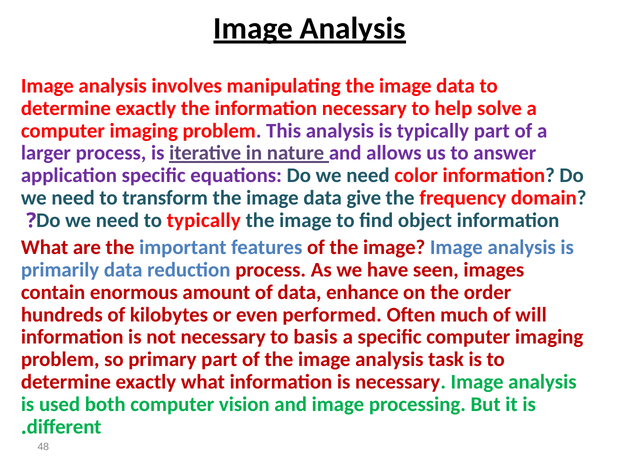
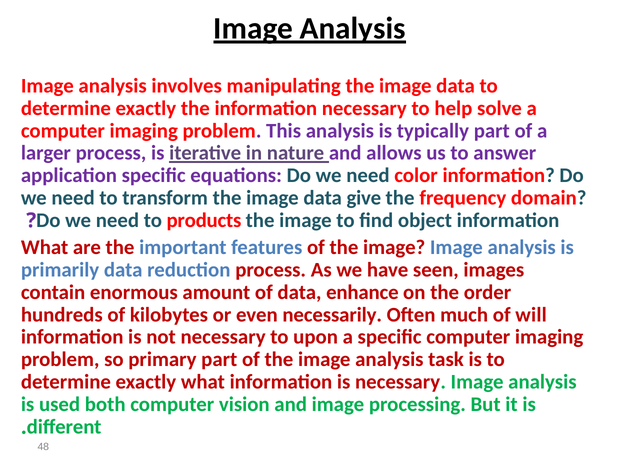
to typically: typically -> products (204, 221)
performed: performed -> necessarily (332, 315)
basis: basis -> upon (316, 338)
